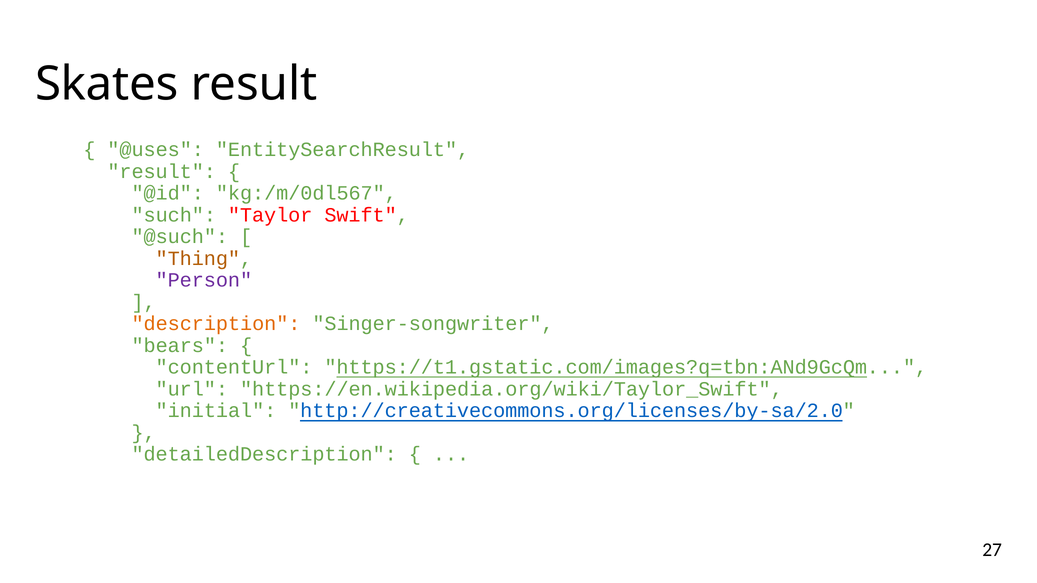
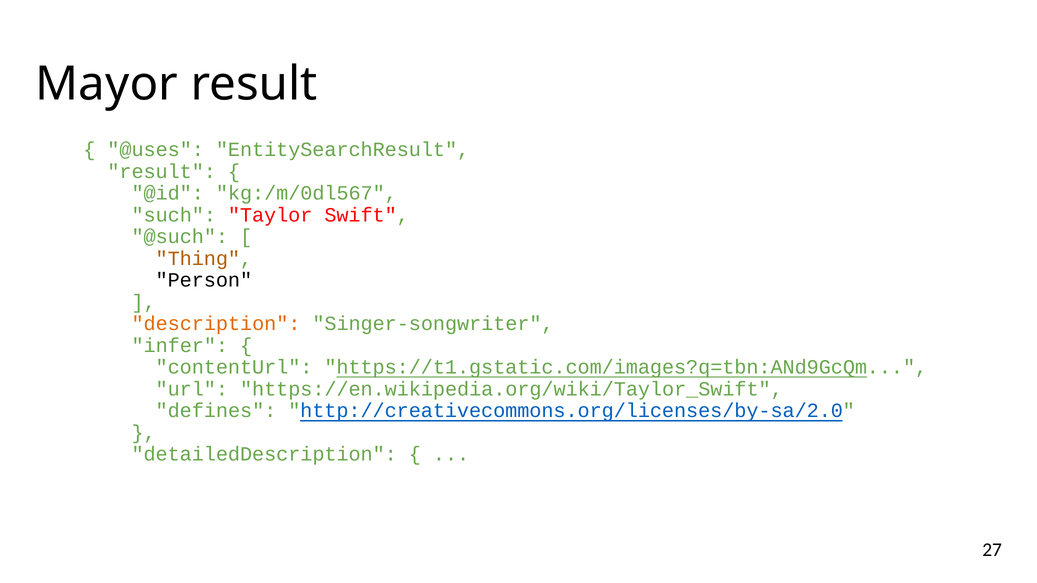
Skates: Skates -> Mayor (107, 84)
Person colour: purple -> black (204, 280)
bears: bears -> infer (180, 346)
initial: initial -> defines (216, 411)
